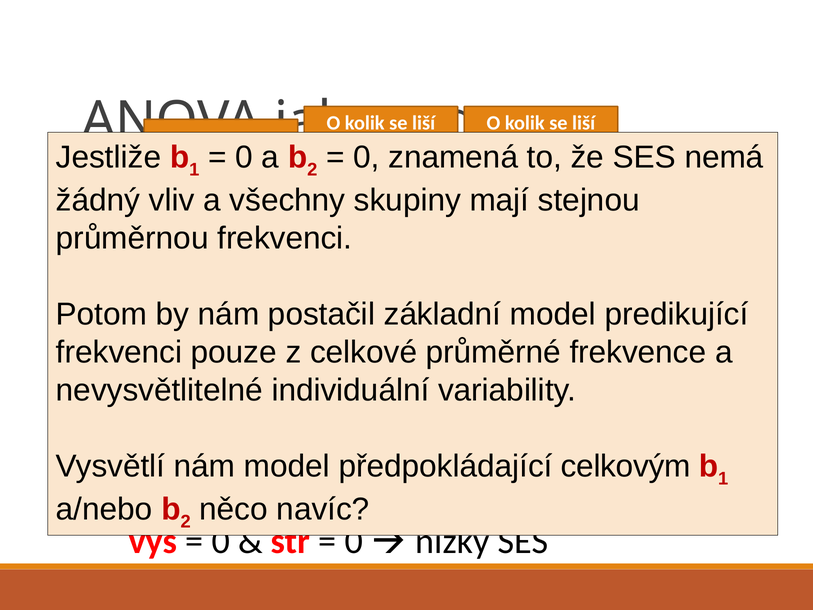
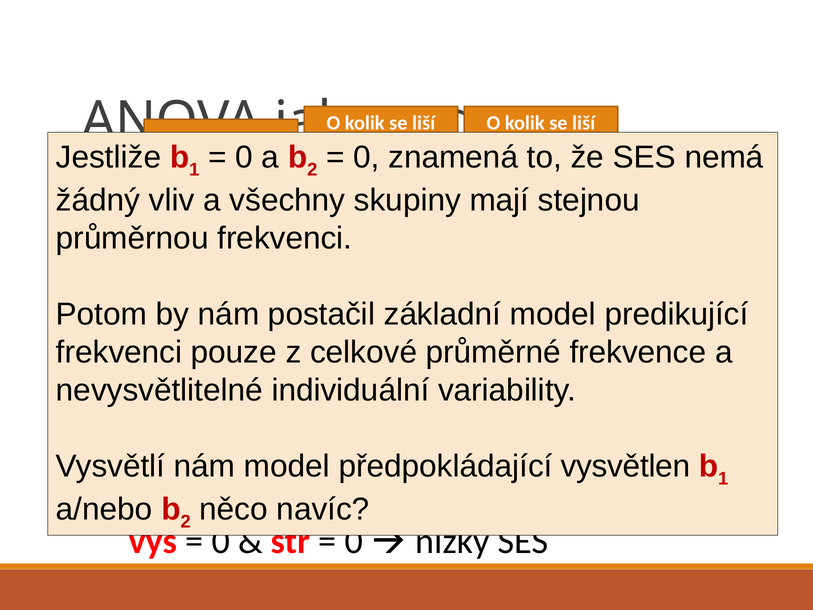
celkovým: celkovým -> vysvětlen (626, 466)
